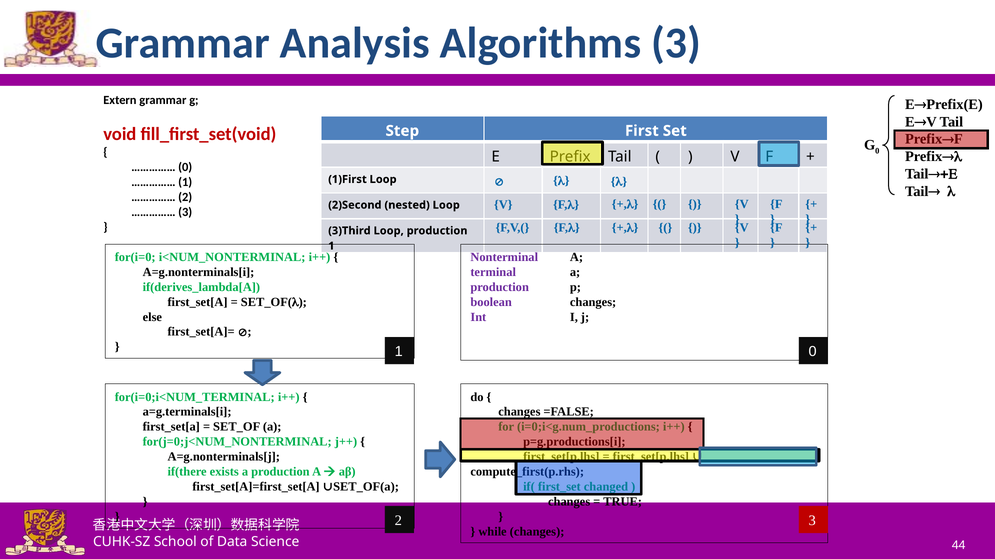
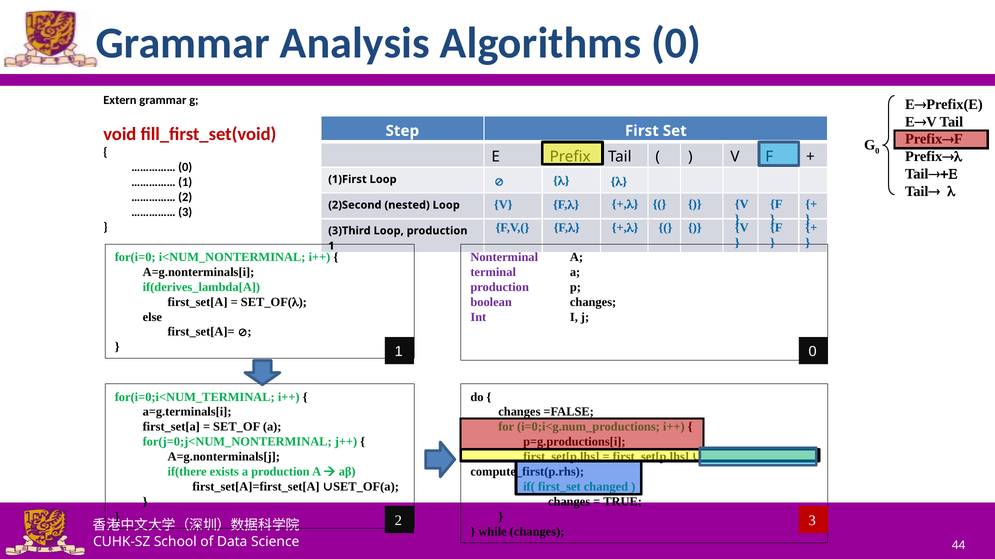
Algorithms 3: 3 -> 0 (676, 43)
